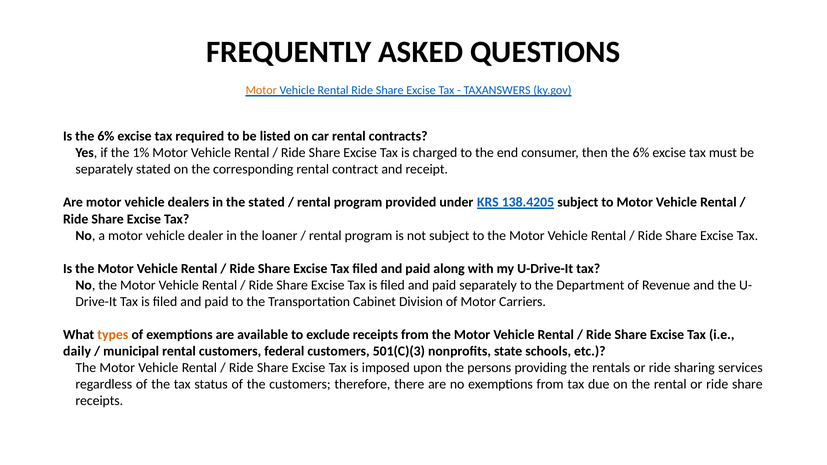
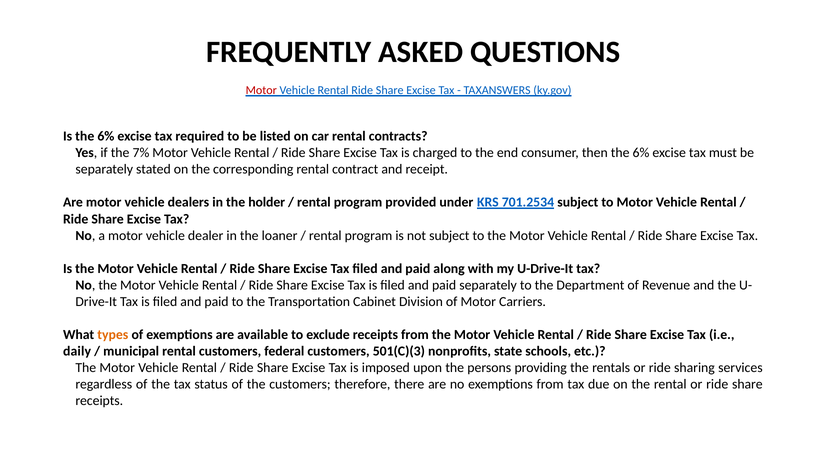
Motor colour: orange -> red (261, 90)
1%: 1% -> 7% (141, 153)
the stated: stated -> holder (267, 202)
138.4205: 138.4205 -> 701.2534 (528, 202)
